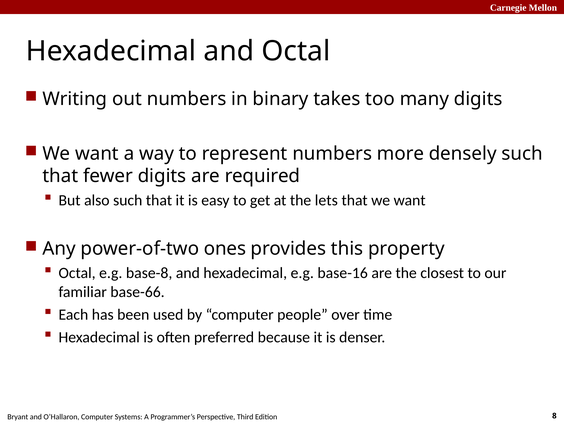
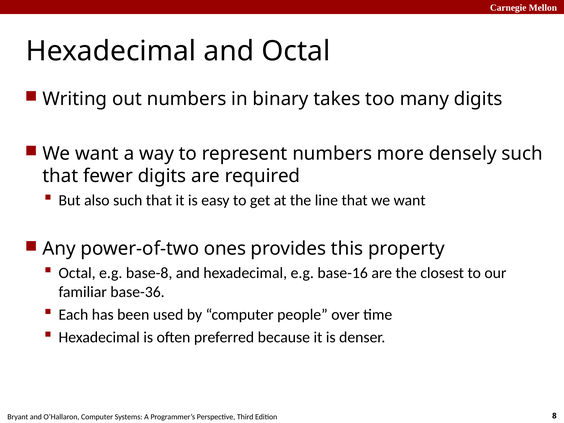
lets: lets -> line (326, 200)
base-66: base-66 -> base-36 (138, 292)
